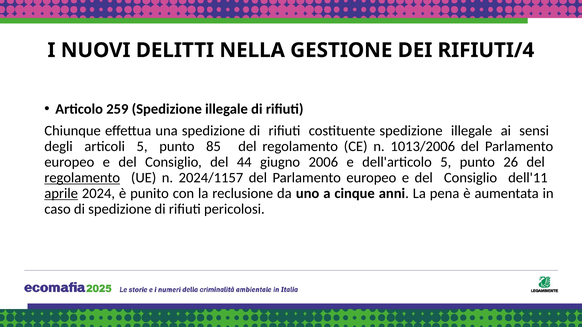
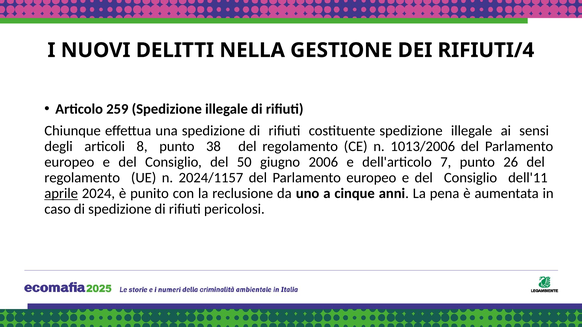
articoli 5: 5 -> 8 (142, 146)
85: 85 -> 38 (213, 146)
44: 44 -> 50 (244, 162)
dell'articolo 5: 5 -> 7 (446, 162)
regolamento underline: present -> none (82, 178)
